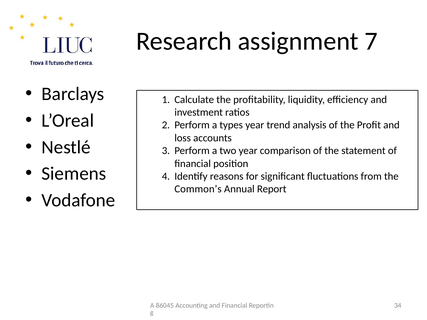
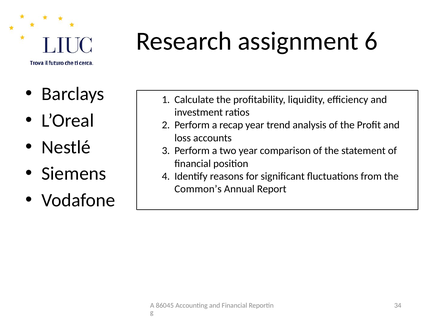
7: 7 -> 6 (371, 41)
types: types -> recap (231, 125)
